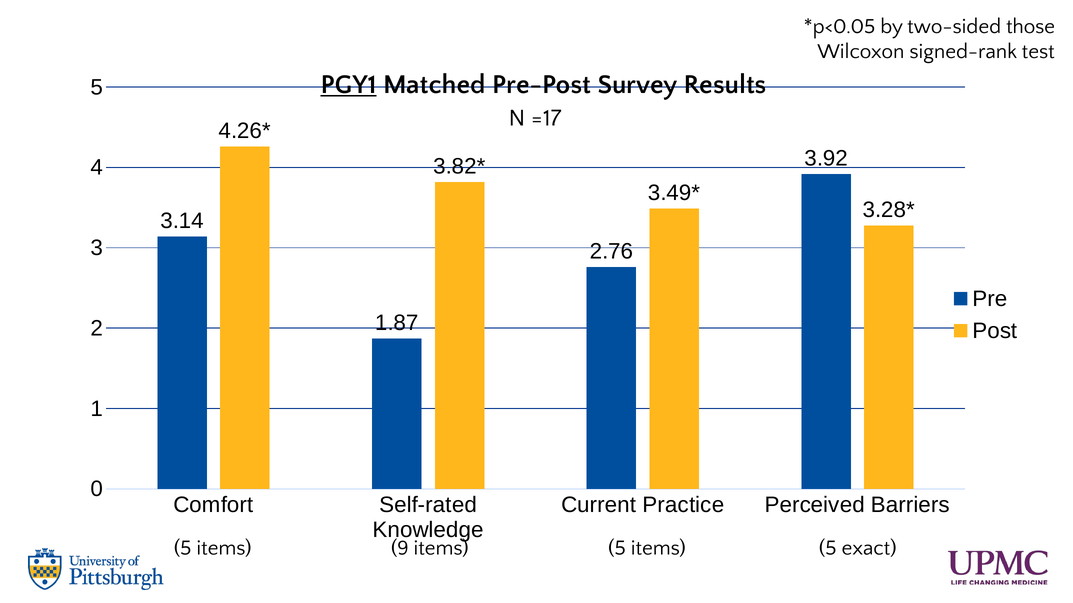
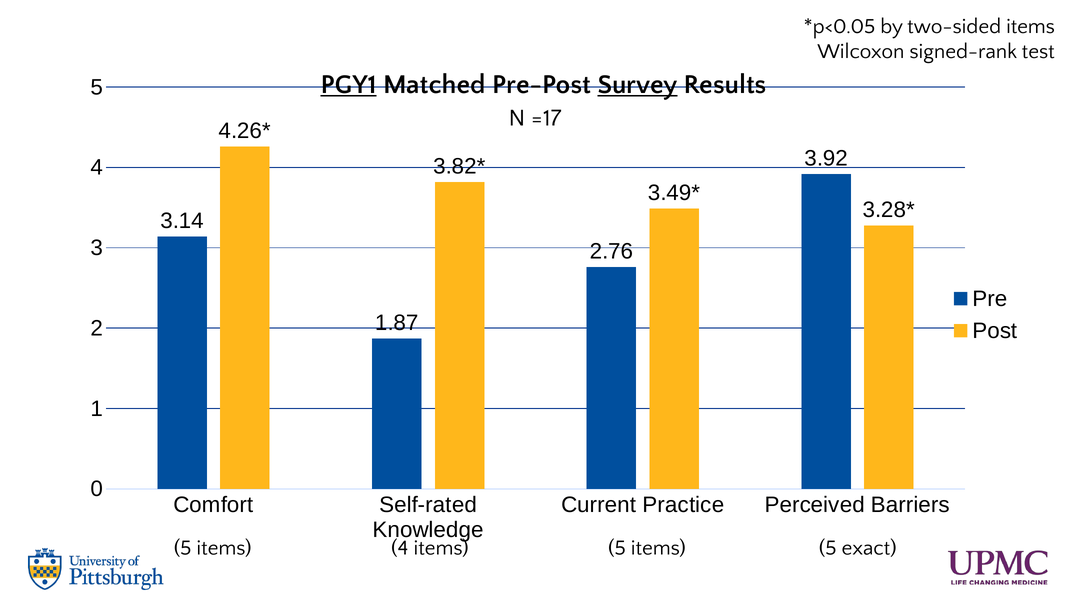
two-sided those: those -> items (1031, 26)
Survey underline: none -> present (638, 84)
items 9: 9 -> 4 (400, 548)
